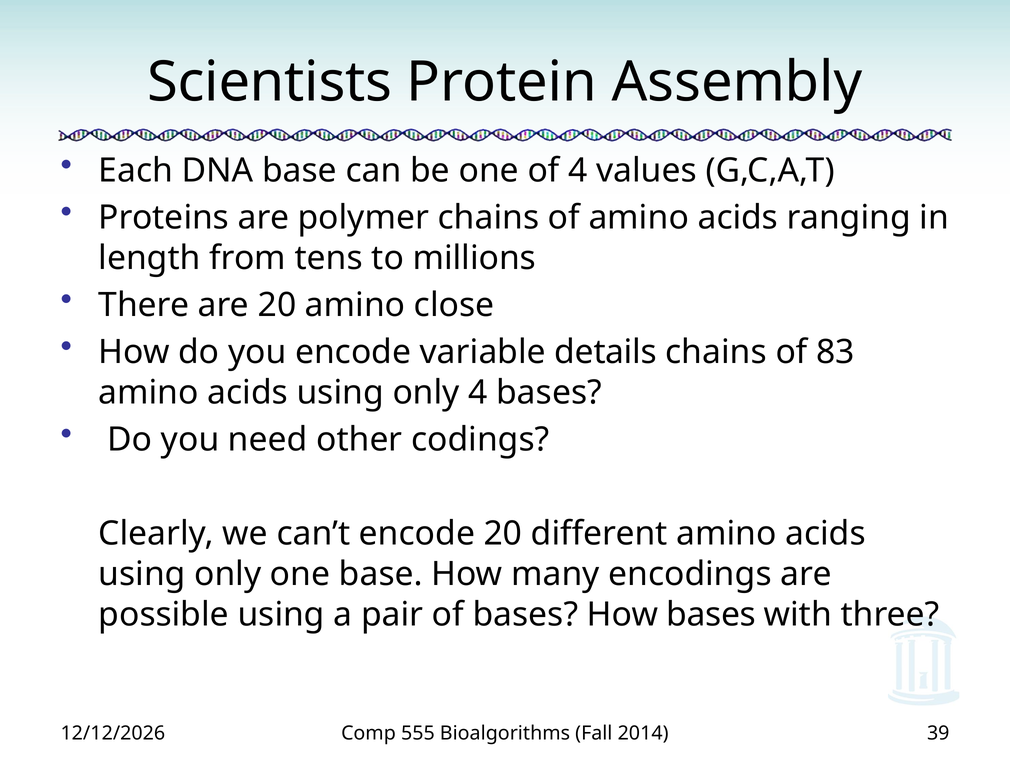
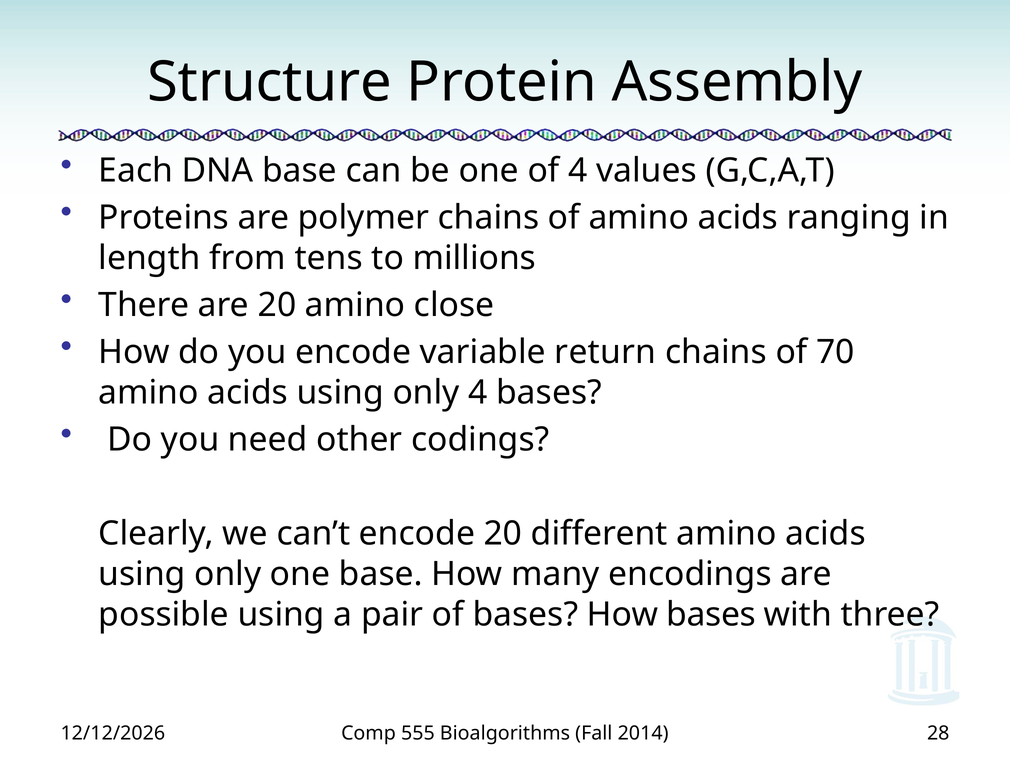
Scientists: Scientists -> Structure (270, 82)
details: details -> return (605, 352)
83: 83 -> 70 (836, 352)
39: 39 -> 28 (938, 734)
